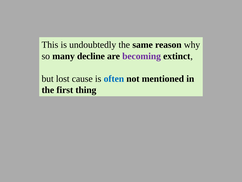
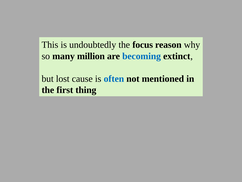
same: same -> focus (143, 45)
decline: decline -> million (91, 56)
becoming colour: purple -> blue (142, 56)
